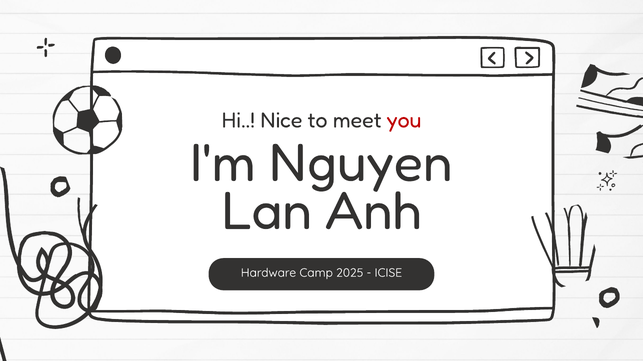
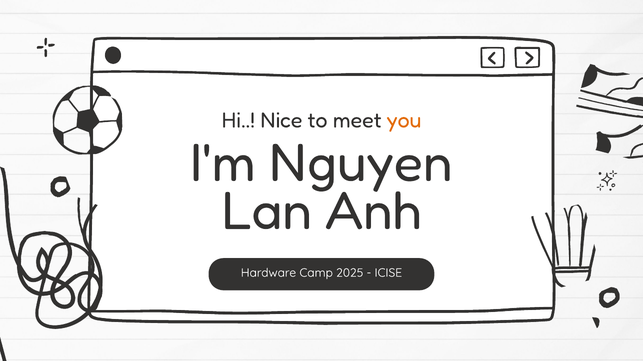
you colour: red -> orange (404, 120)
